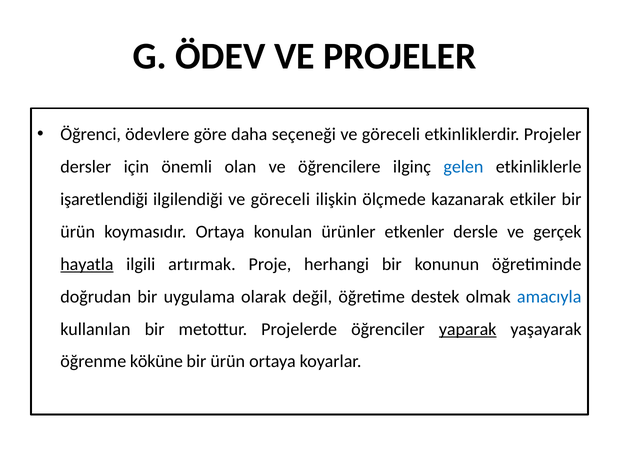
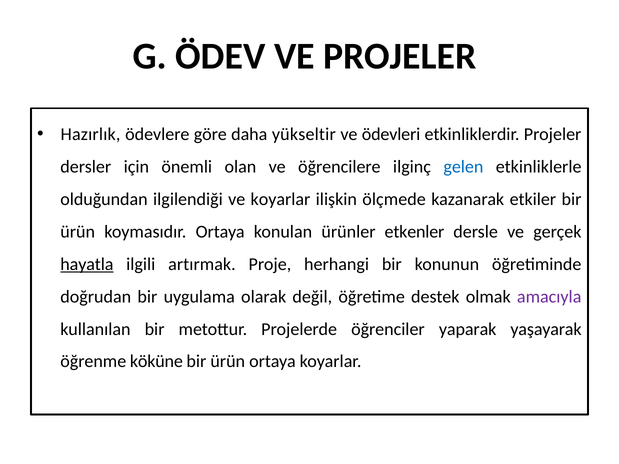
Öğrenci: Öğrenci -> Hazırlık (91, 134)
seçeneği: seçeneği -> yükseltir (304, 134)
göreceli: göreceli -> ödevleri (391, 134)
işaretlendiği: işaretlendiği -> olduğundan (104, 199)
ilgilendiği ve göreceli: göreceli -> koyarlar (280, 199)
amacıyla colour: blue -> purple (549, 297)
yaparak underline: present -> none (468, 329)
